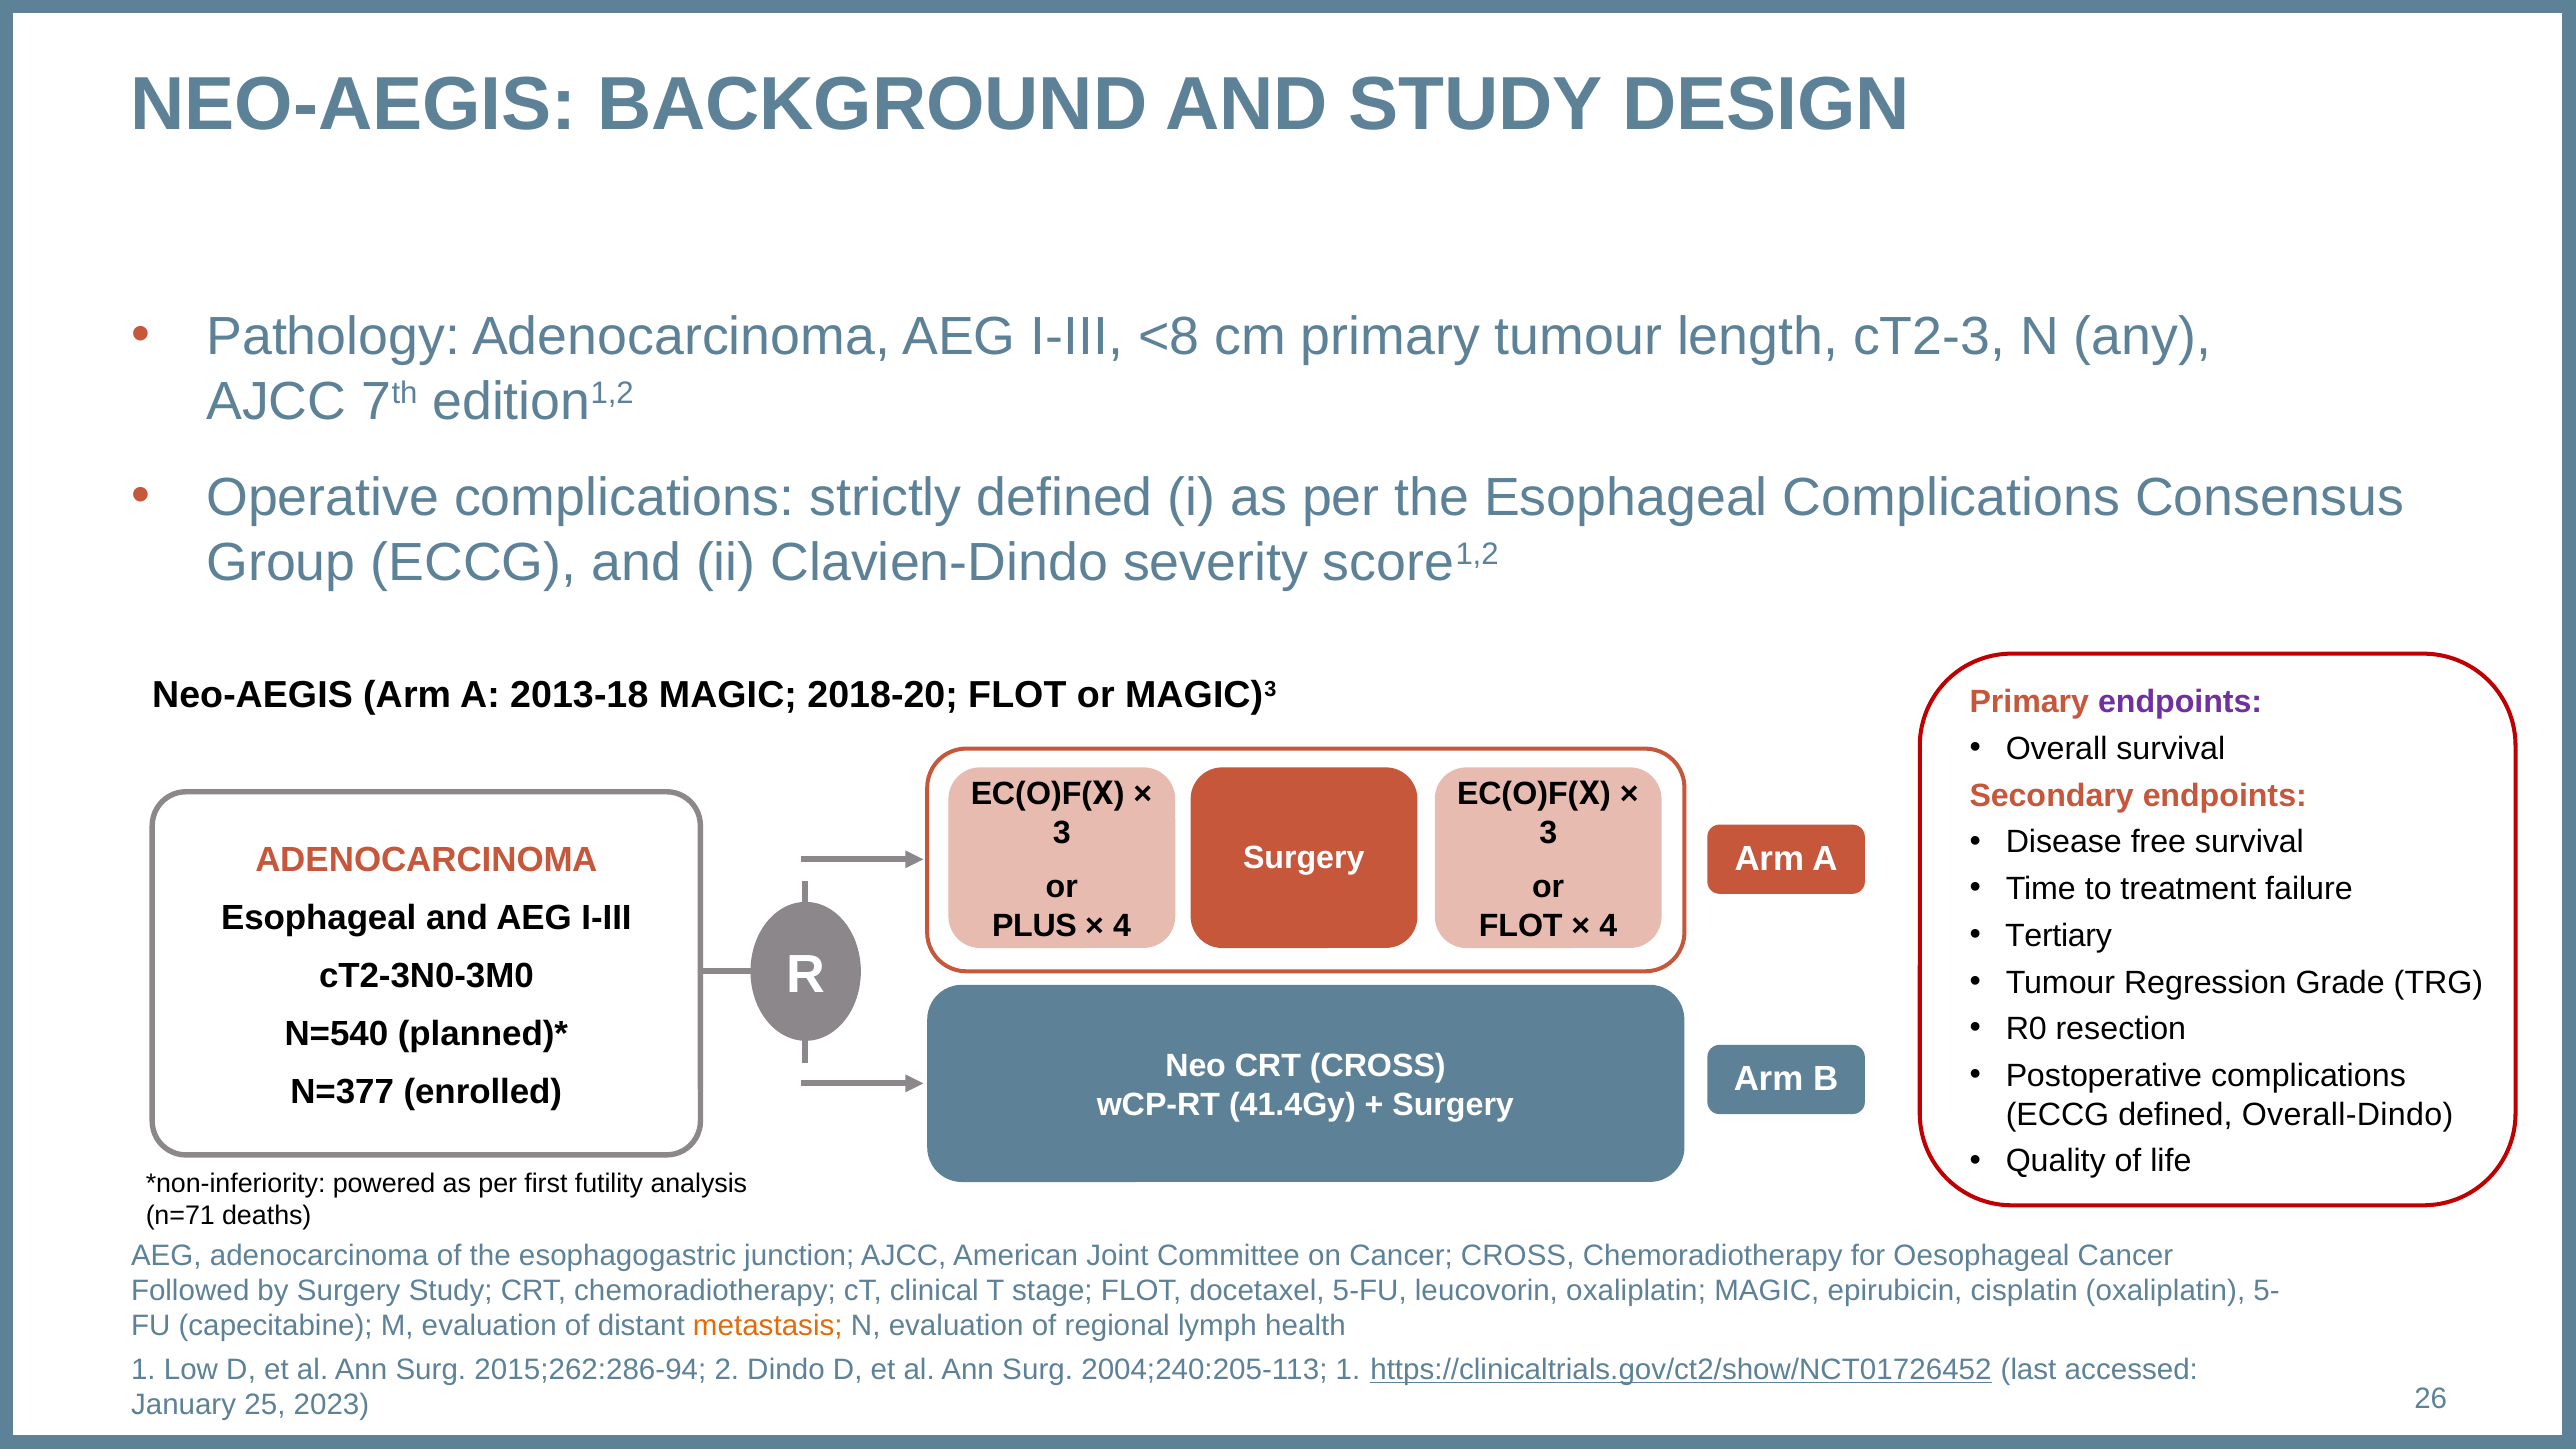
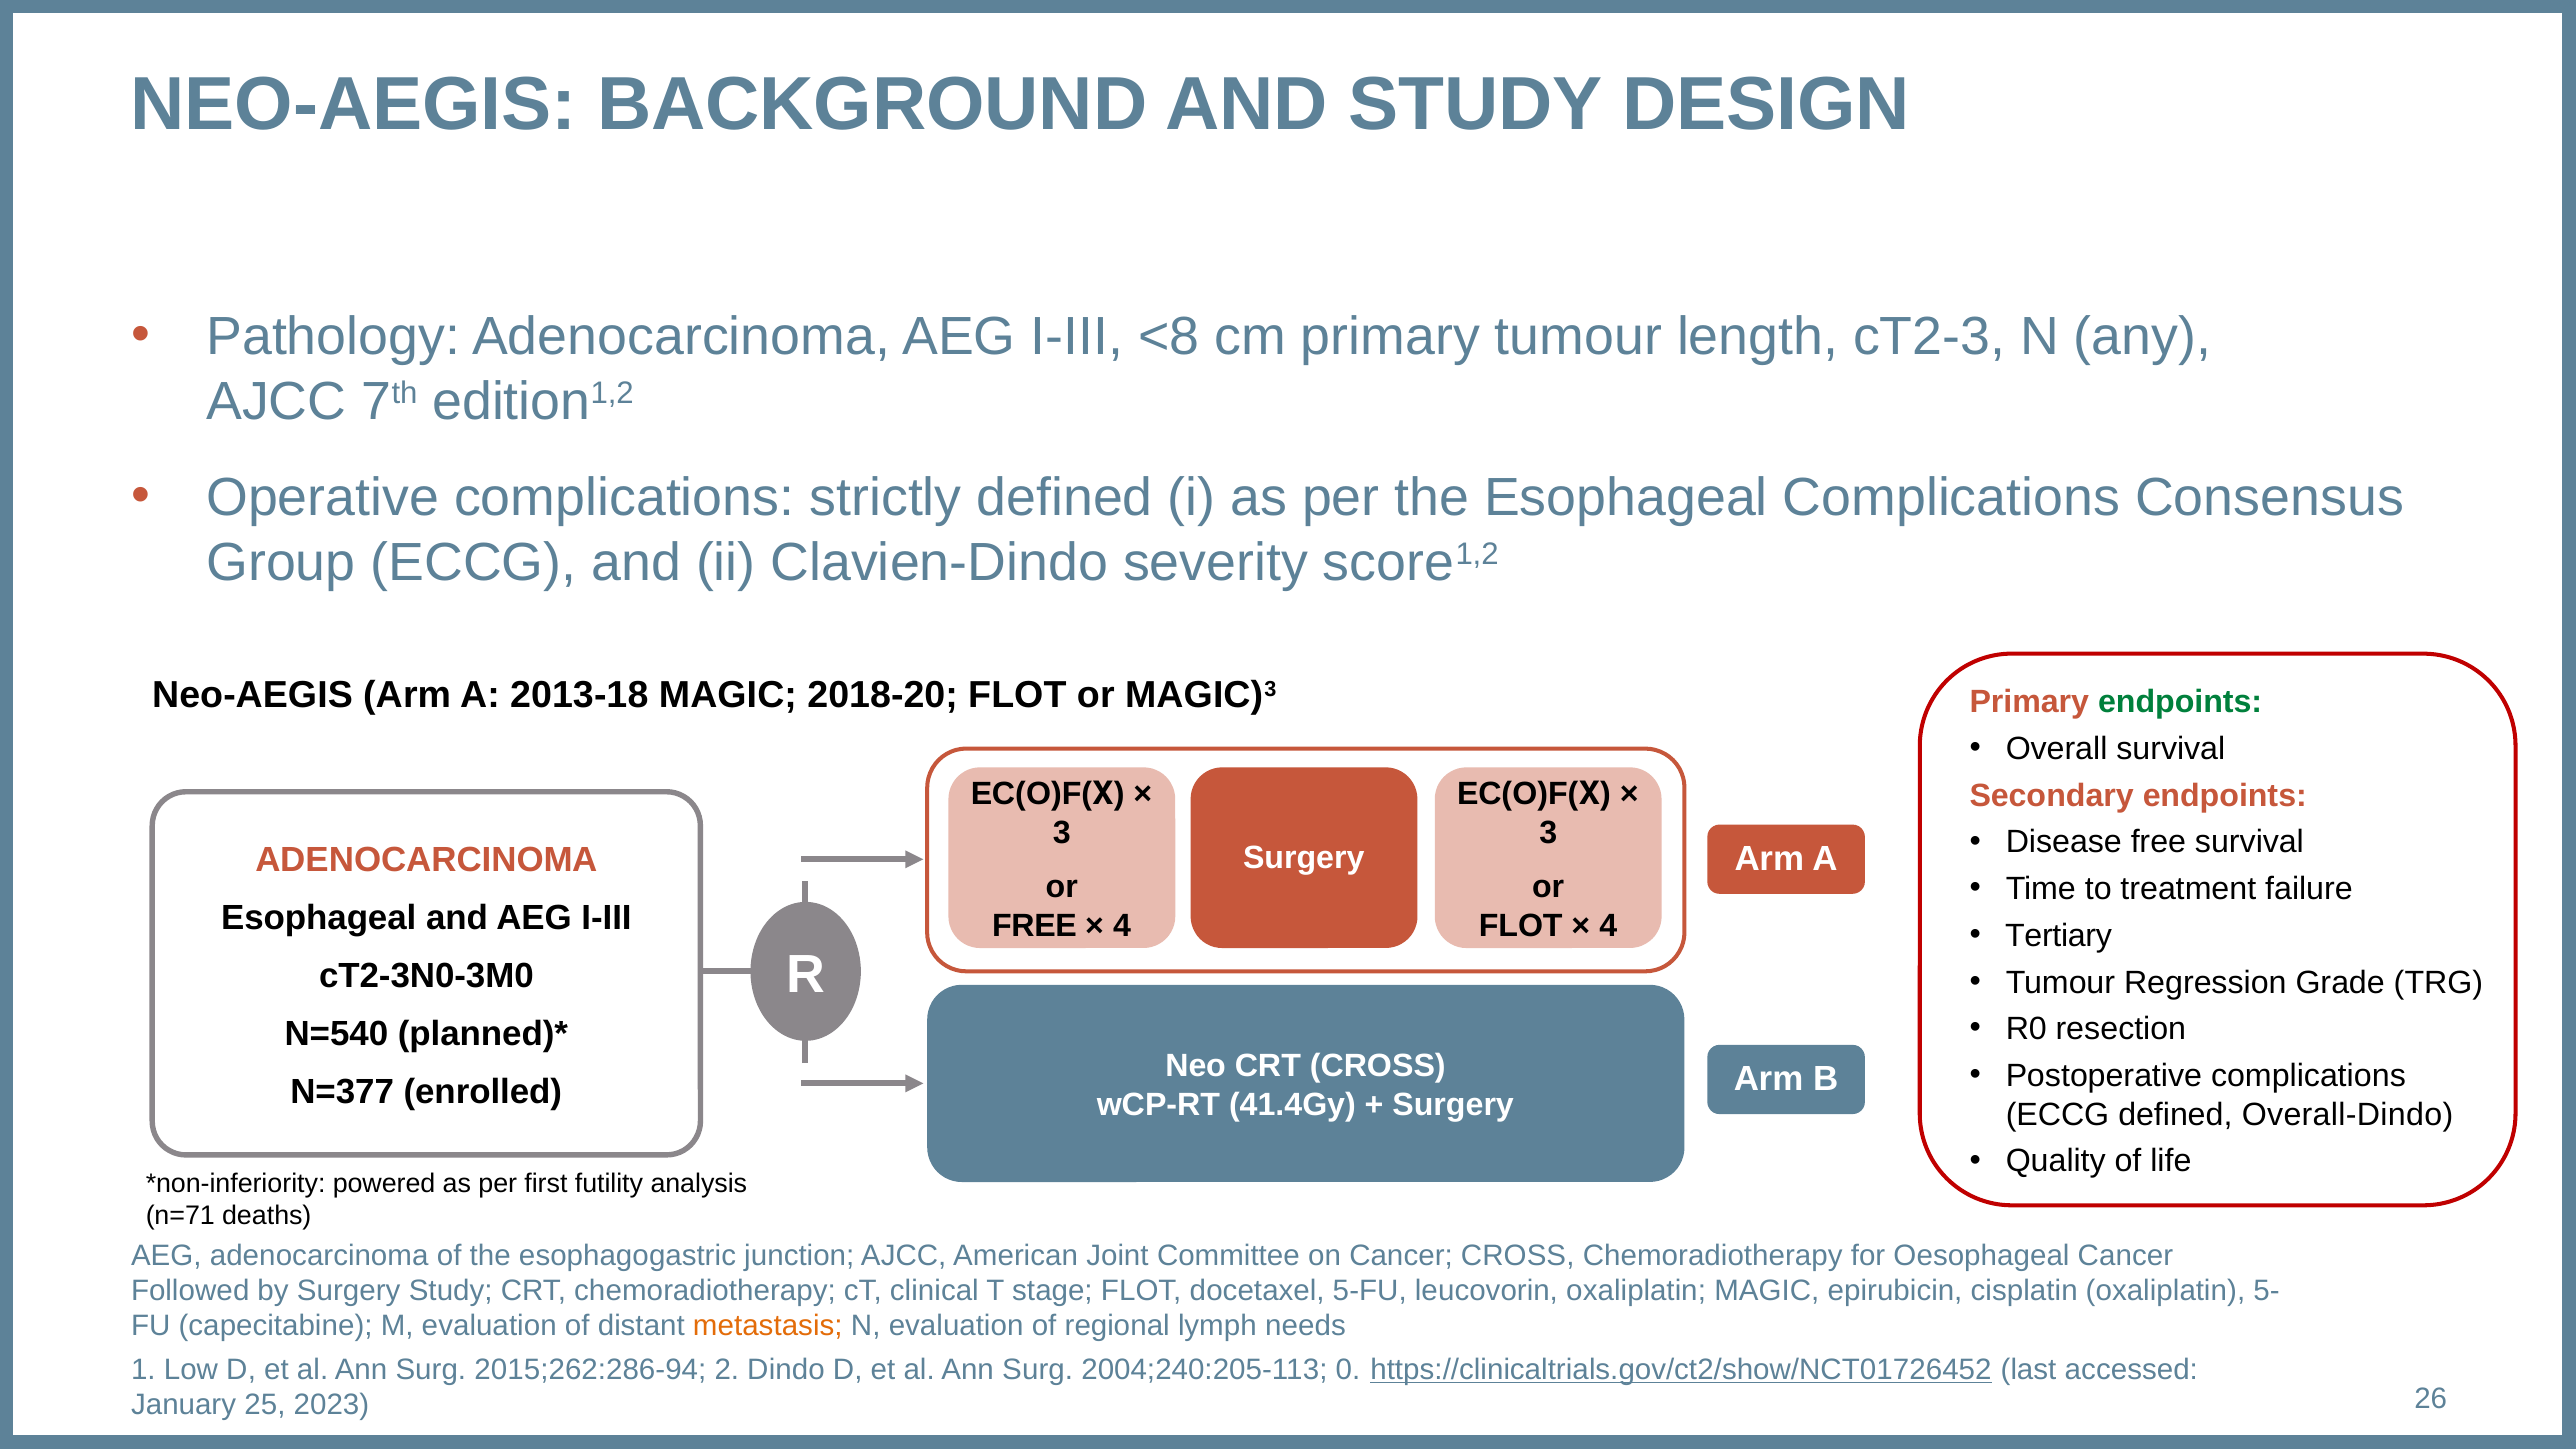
endpoints colour: purple -> green (2180, 702)
PLUS: PLUS -> FREE (1034, 926)
health: health -> needs (1305, 1326)
2004;240:205-113 1: 1 -> 0 (1348, 1370)
